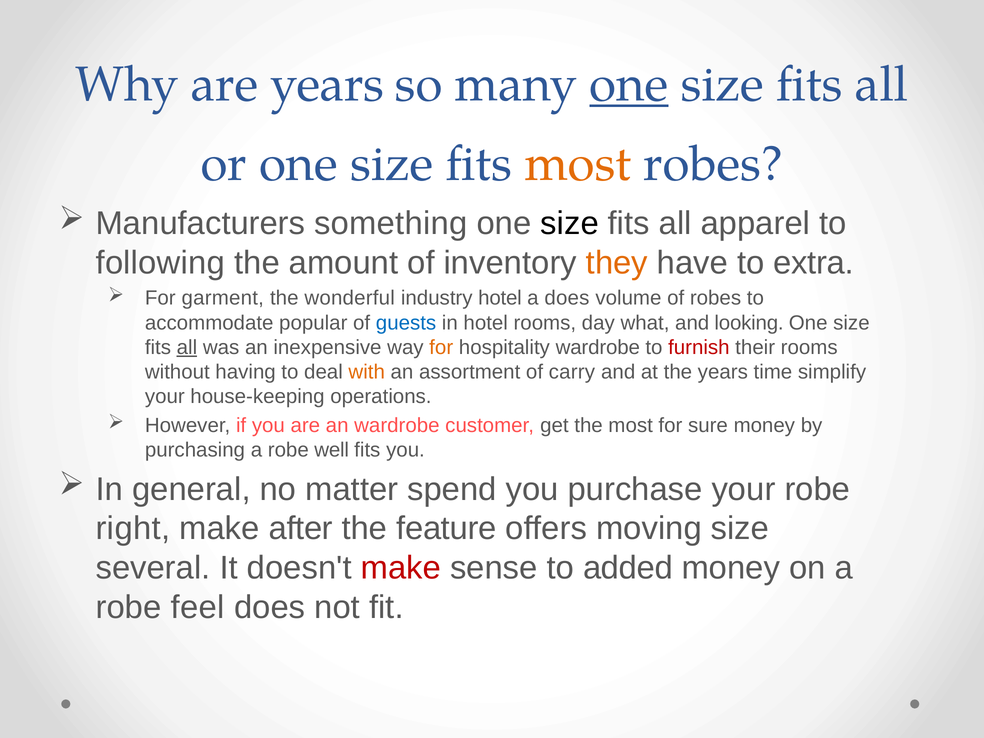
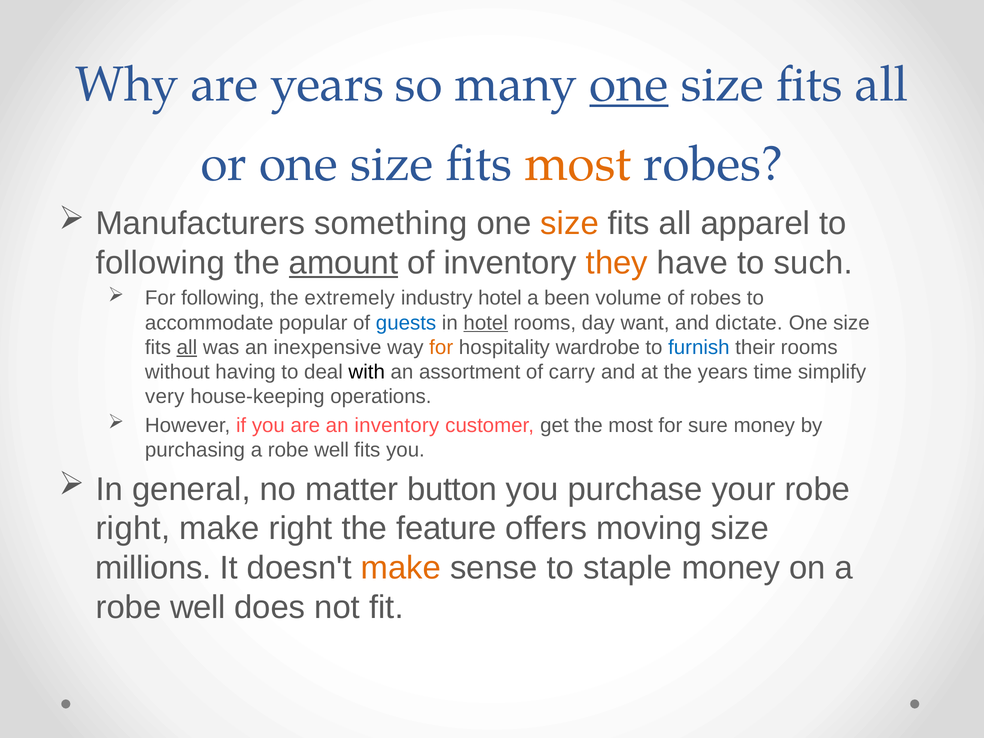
size colour: black -> orange (570, 224)
amount underline: none -> present (344, 263)
extra: extra -> such (813, 263)
For garment: garment -> following (223, 298)
wonderful: wonderful -> extremely (350, 298)
a does: does -> been (567, 298)
hotel underline: none -> present (486, 323)
what: what -> want (645, 323)
looking: looking -> dictate (749, 323)
furnish colour: red -> blue (699, 347)
with colour: orange -> black (367, 372)
your: your -> very (165, 397)
an wardrobe: wardrobe -> inventory (397, 425)
spend: spend -> button (452, 489)
make after: after -> right (301, 529)
several: several -> millions (153, 568)
make colour: red -> orange (401, 568)
added: added -> staple (628, 568)
feel: feel -> well (198, 607)
